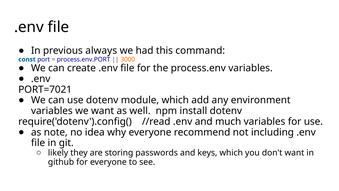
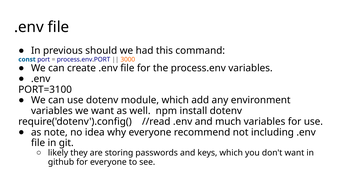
always: always -> should (101, 51)
PORT=7021: PORT=7021 -> PORT=3100 (45, 89)
